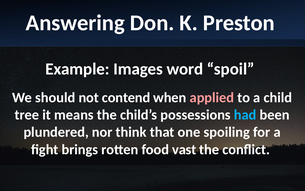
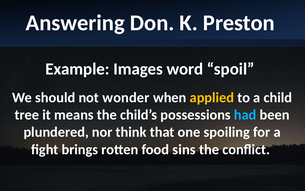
contend: contend -> wonder (126, 97)
applied colour: pink -> yellow (212, 97)
vast: vast -> sins (184, 149)
